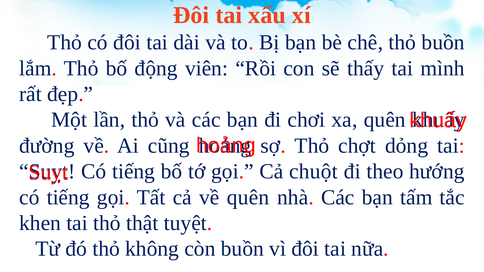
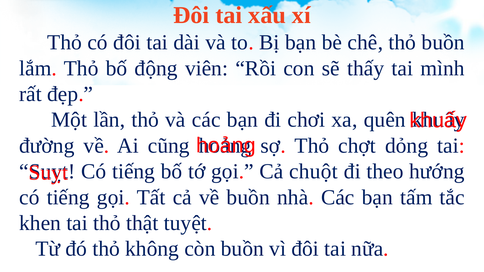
về quên: quên -> buồn (248, 197)
